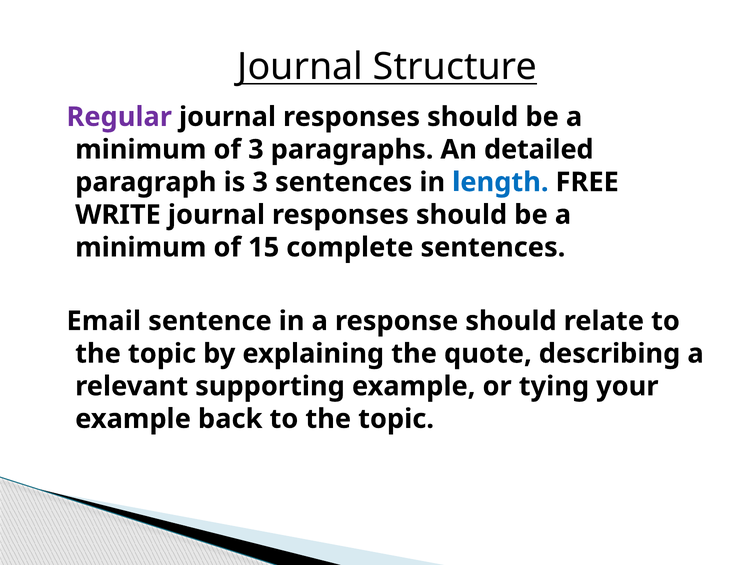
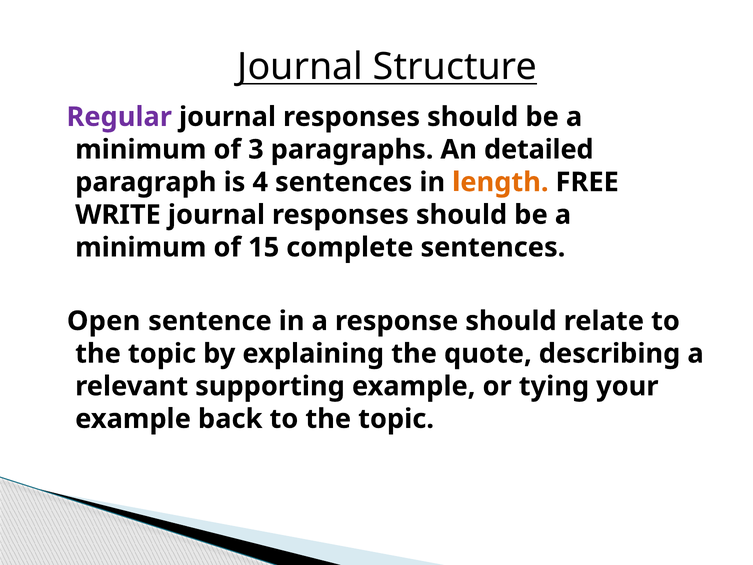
is 3: 3 -> 4 (260, 182)
length colour: blue -> orange (500, 182)
Email: Email -> Open (104, 321)
